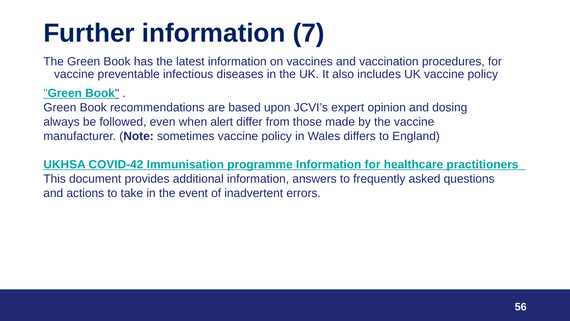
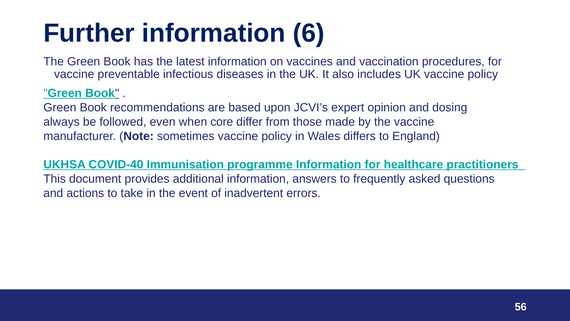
7: 7 -> 6 (309, 33)
alert: alert -> core (222, 122)
COVID-42: COVID-42 -> COVID-40 (116, 164)
